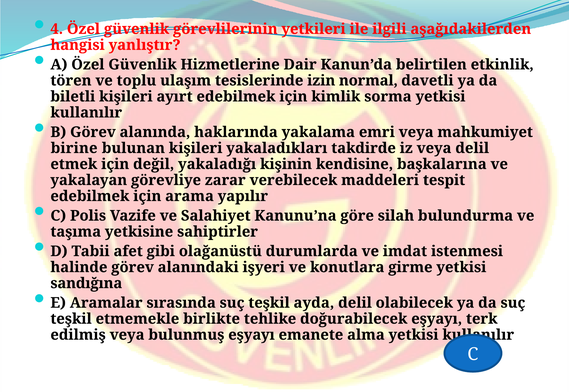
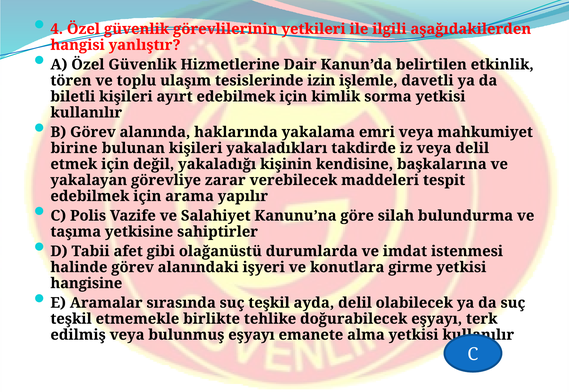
normal: normal -> işlemle (368, 81)
sandığına: sandığına -> hangisine (86, 283)
